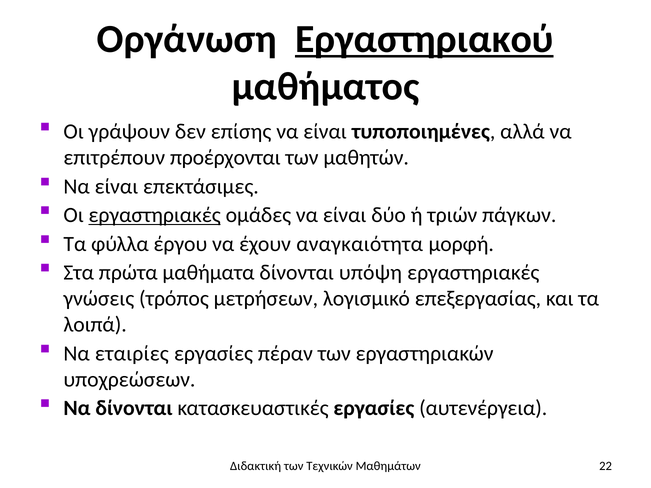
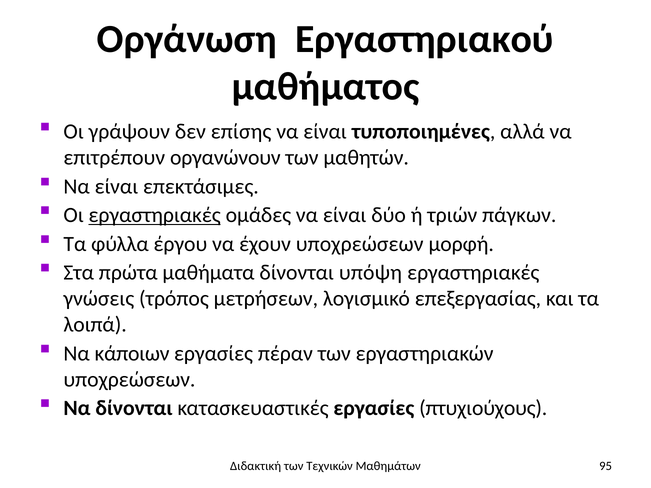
Εργαστηριακού underline: present -> none (424, 39)
προέρχονται: προέρχονται -> οργανώνουν (225, 158)
έχουν αναγκαιότητα: αναγκαιότητα -> υποχρεώσεων (360, 244)
εταιρίες: εταιρίες -> κάποιων (132, 354)
αυτενέργεια: αυτενέργεια -> πτυχιούχους (483, 408)
22: 22 -> 95 (606, 466)
